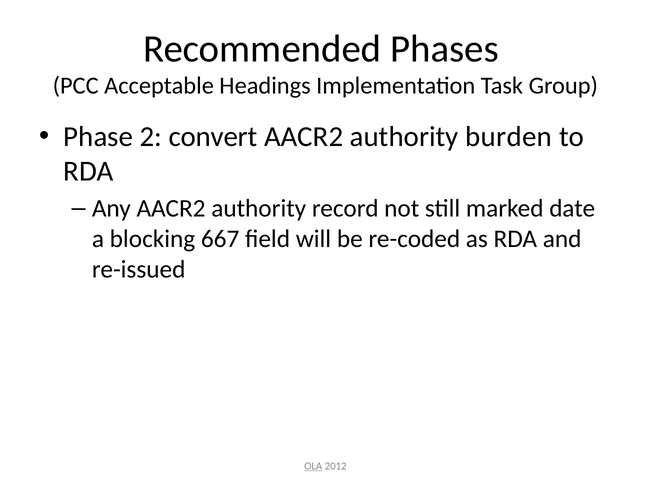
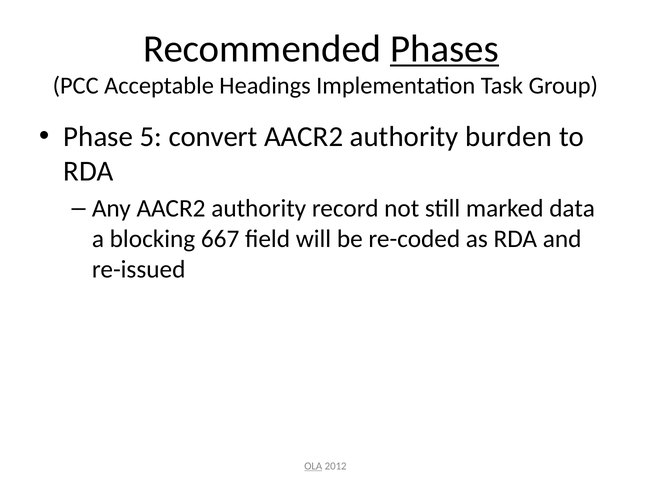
Phases underline: none -> present (445, 49)
2: 2 -> 5 (151, 137)
date: date -> data (572, 209)
